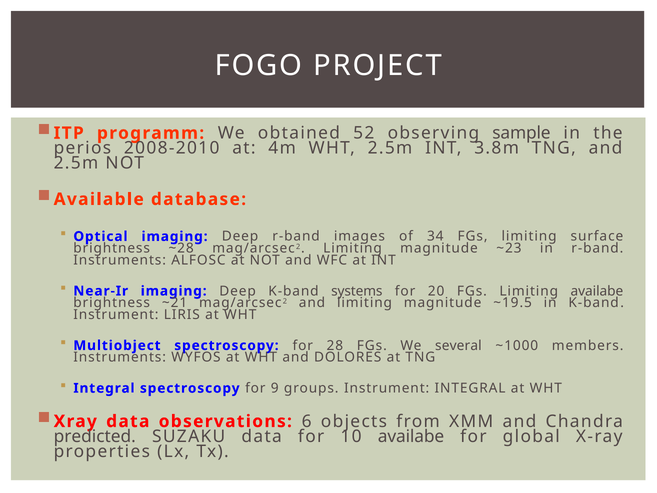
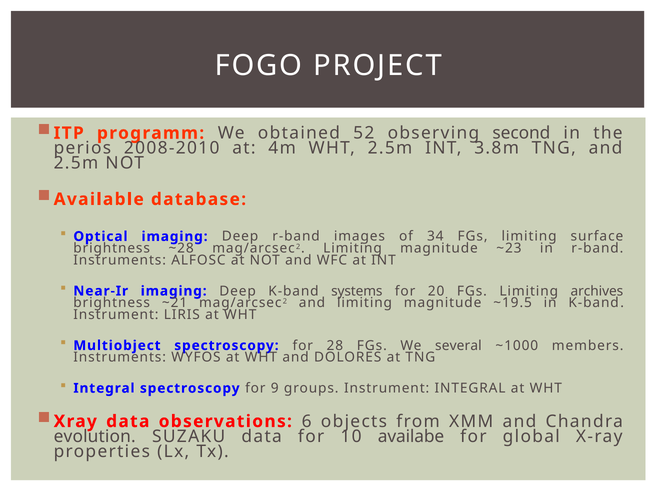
sample: sample -> second (521, 133)
Limiting availabe: availabe -> archives (597, 291)
predicted: predicted -> evolution (95, 436)
